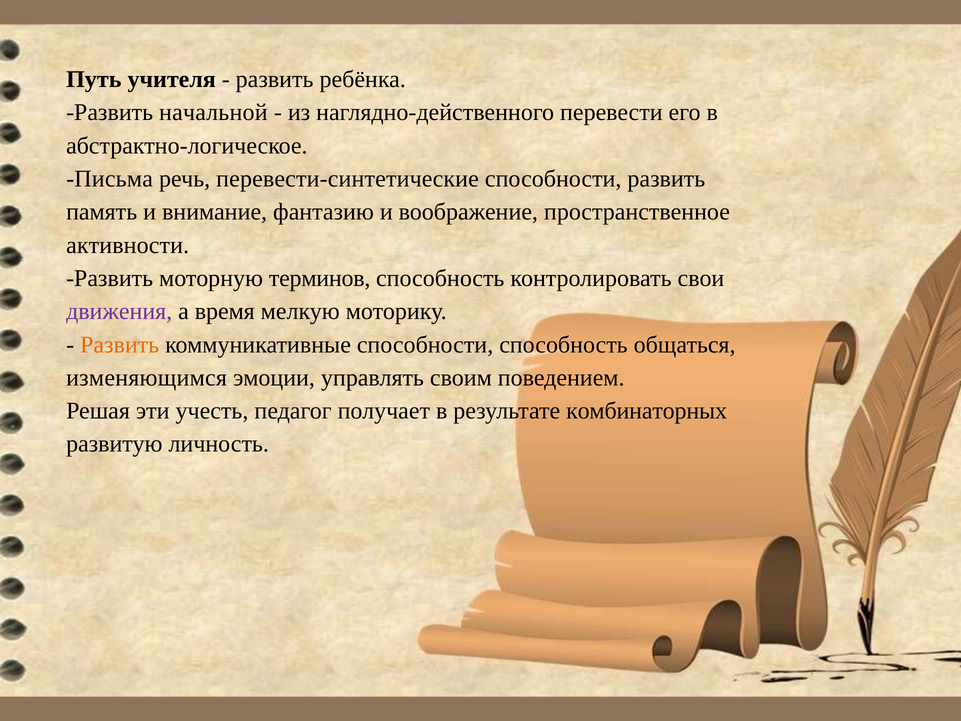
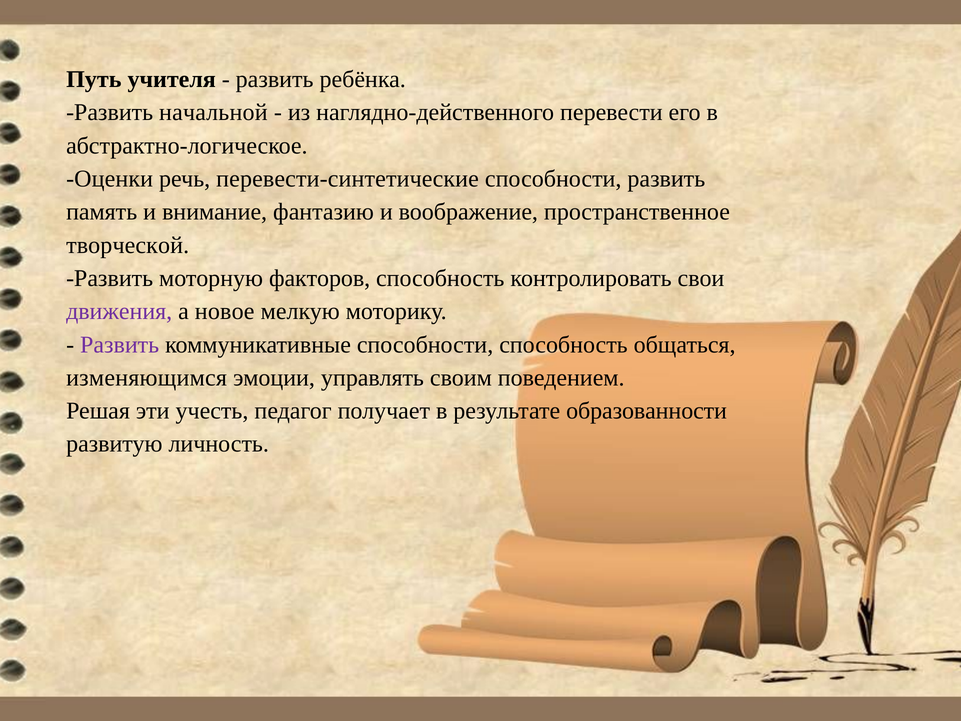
Письма: Письма -> Оценки (110, 179)
активности: активности -> творческой (128, 245)
терминов: терминов -> факторов (320, 278)
время: время -> новое (225, 311)
Развить colour: orange -> purple (120, 344)
комбинаторных: комбинаторных -> образованности (647, 411)
